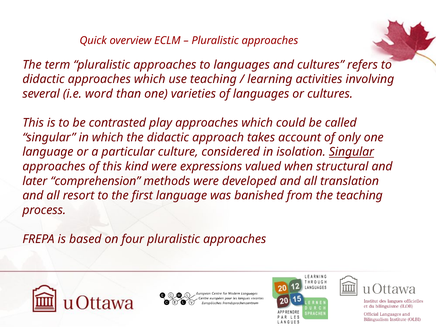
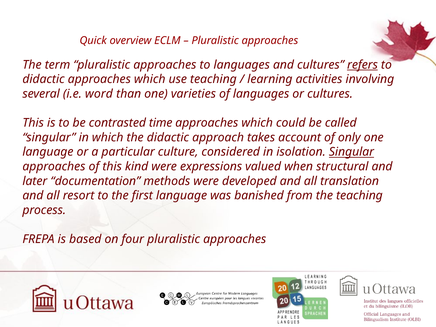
refers underline: none -> present (363, 65)
play: play -> time (161, 123)
comprehension: comprehension -> documentation (95, 181)
